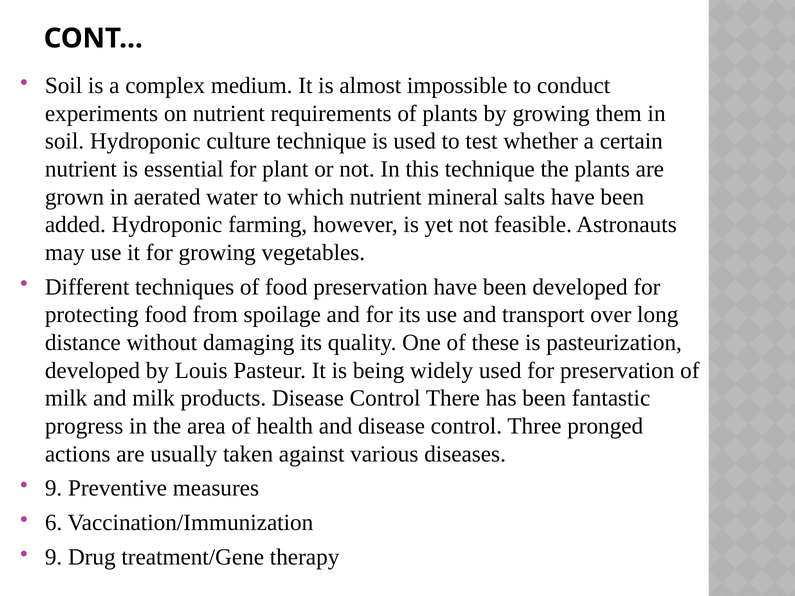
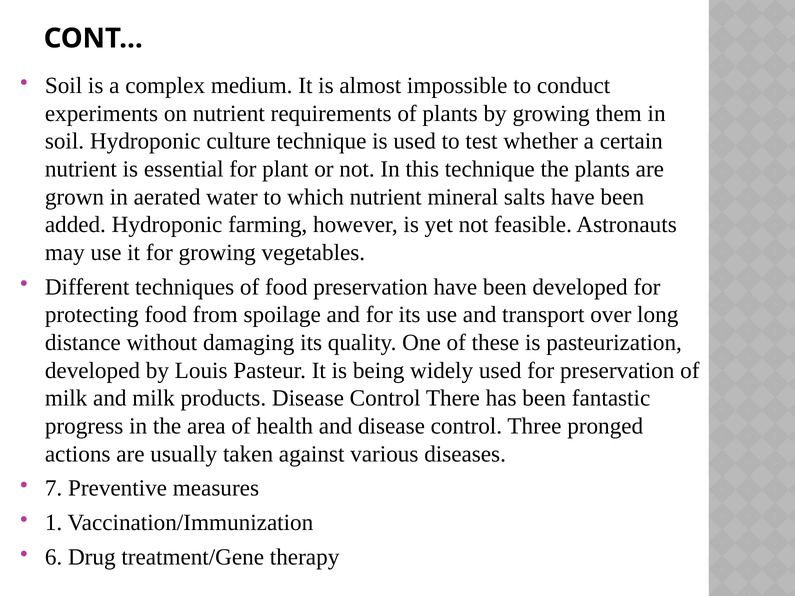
9: 9 -> 7 (54, 489)
6: 6 -> 1 (54, 523)
9: 9 -> 6 (54, 557)
